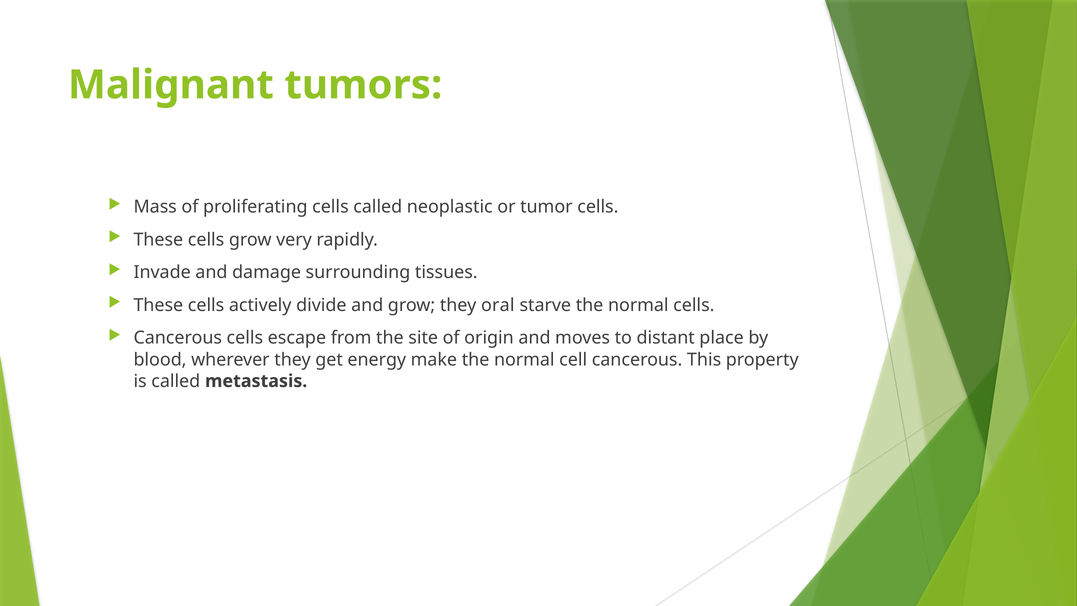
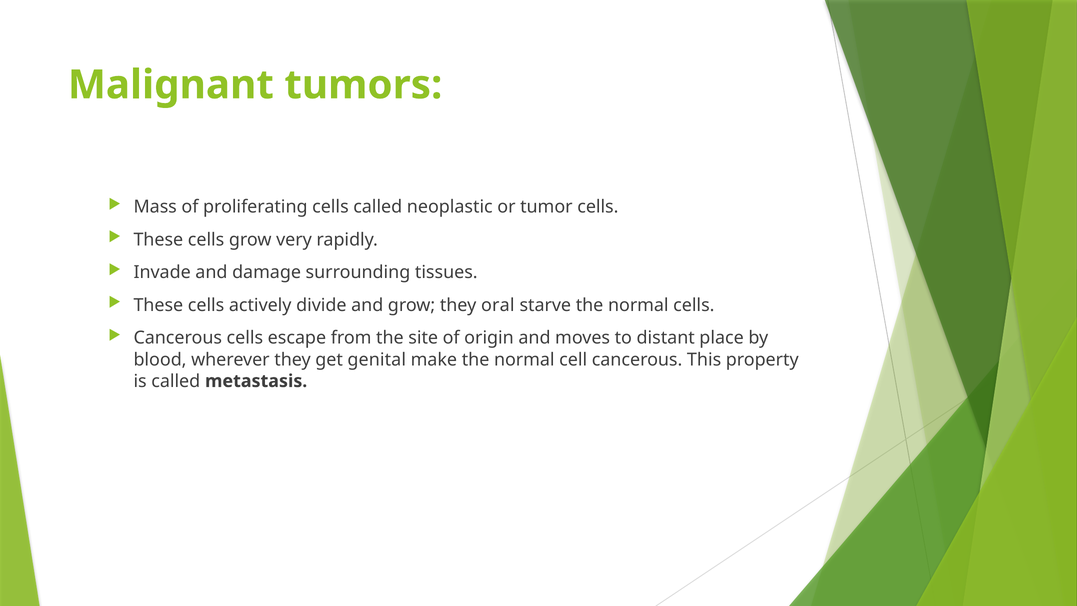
energy: energy -> genital (377, 359)
